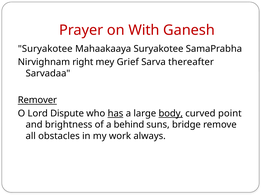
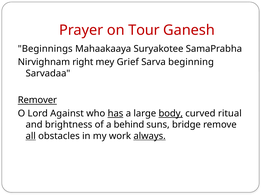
With: With -> Tour (144, 30)
Suryakotee: Suryakotee -> Beginnings (45, 49)
thereafter: thereafter -> beginning (191, 62)
Dispute: Dispute -> Against (67, 114)
point: point -> ritual (230, 114)
all underline: none -> present (31, 136)
always underline: none -> present (150, 136)
